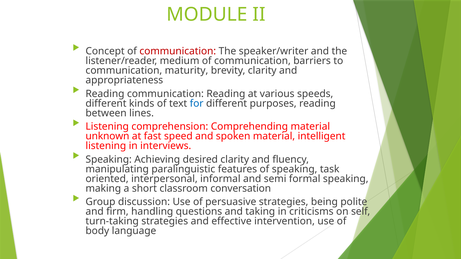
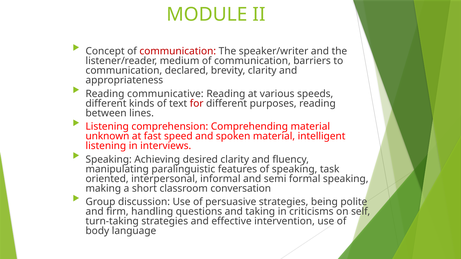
maturity: maturity -> declared (187, 71)
Reading communication: communication -> communicative (165, 94)
for colour: blue -> red (197, 104)
